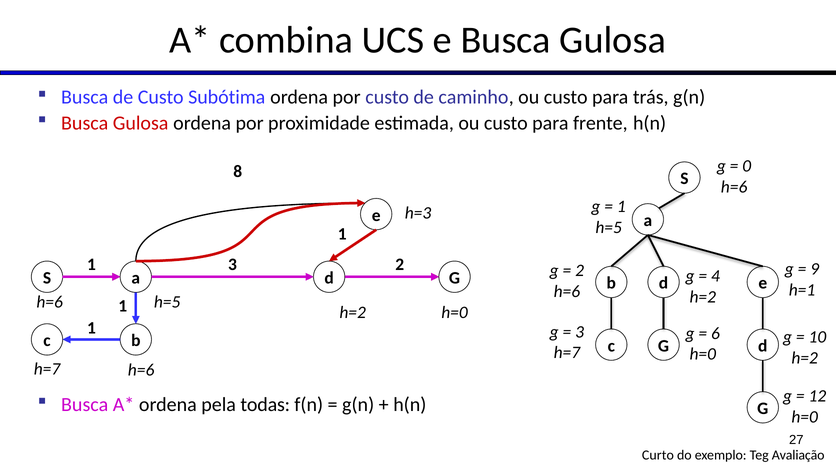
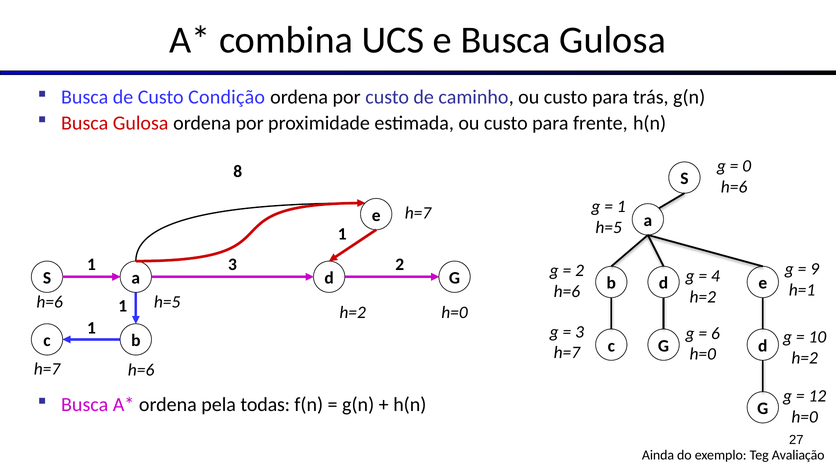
Subótima: Subótima -> Condição (227, 97)
e h=3: h=3 -> h=7 (418, 213)
Curto: Curto -> Ainda (658, 455)
